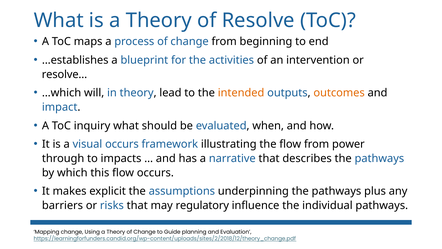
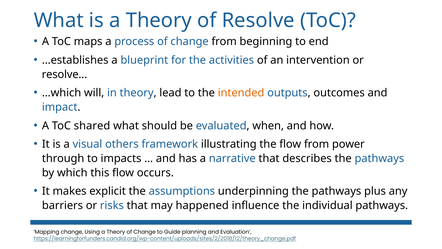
outcomes colour: orange -> black (339, 93)
inquiry: inquiry -> shared (92, 126)
visual occurs: occurs -> others (122, 144)
regulatory: regulatory -> happened (202, 205)
